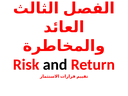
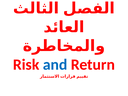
and colour: black -> blue (55, 65)
